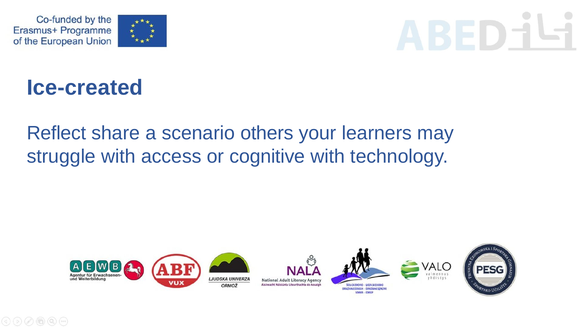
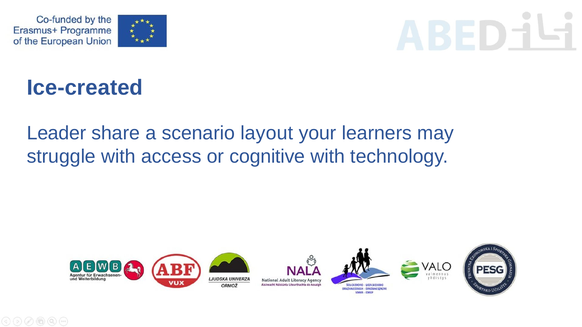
Reflect: Reflect -> Leader (56, 133)
others: others -> layout (267, 133)
